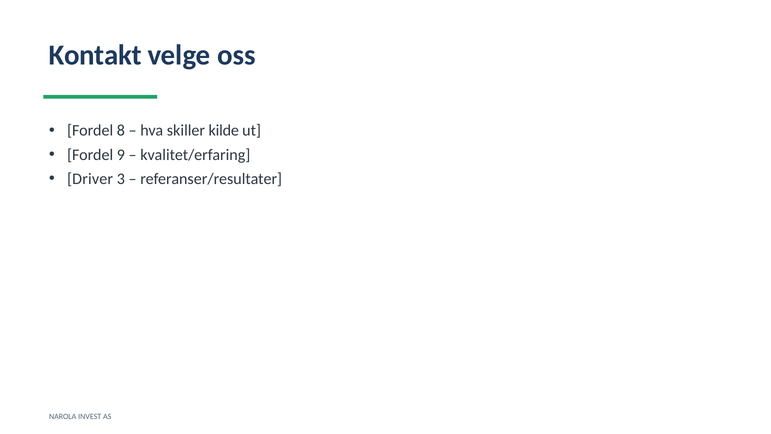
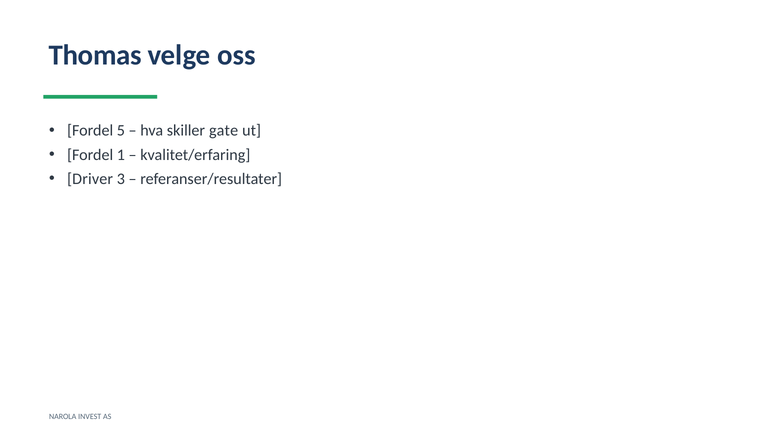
Kontakt: Kontakt -> Thomas (95, 55)
8: 8 -> 5 (121, 131)
kilde: kilde -> gate (224, 131)
9: 9 -> 1 (121, 155)
